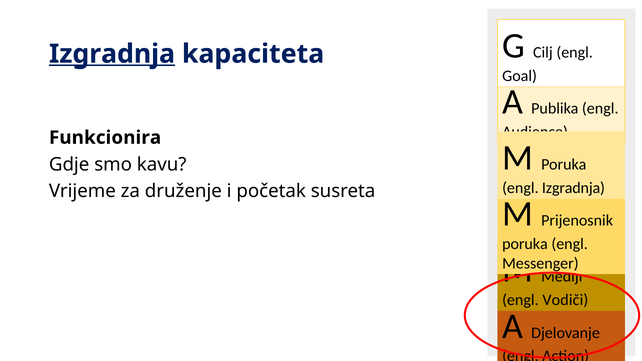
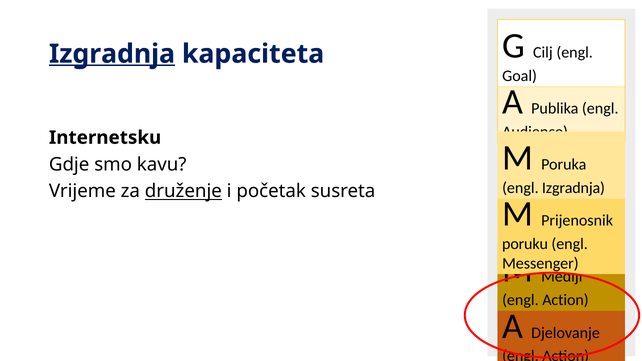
Funkcionira: Funkcionira -> Internetsku (105, 138)
druženje underline: none -> present (183, 191)
poruka: poruka -> poruku (525, 244)
Vodiči: Vodiči -> Action (565, 300)
